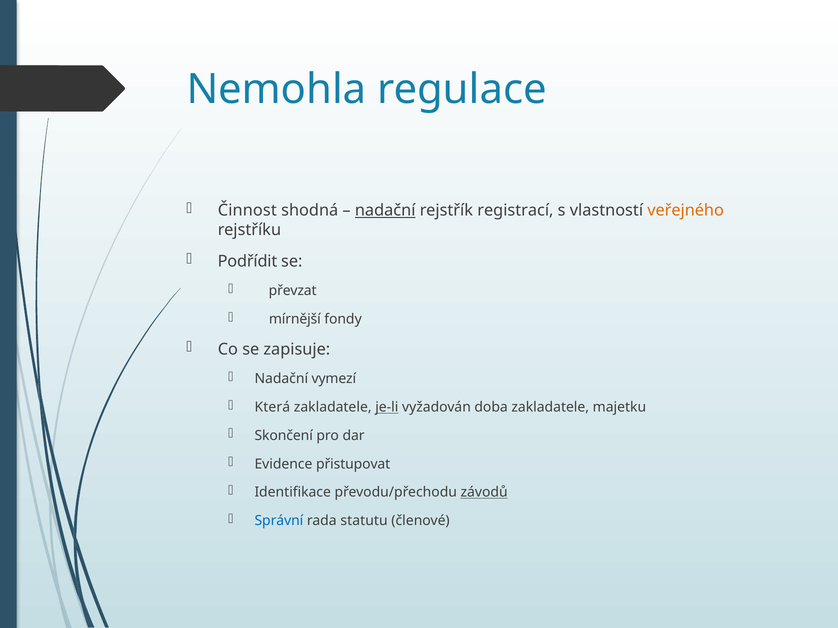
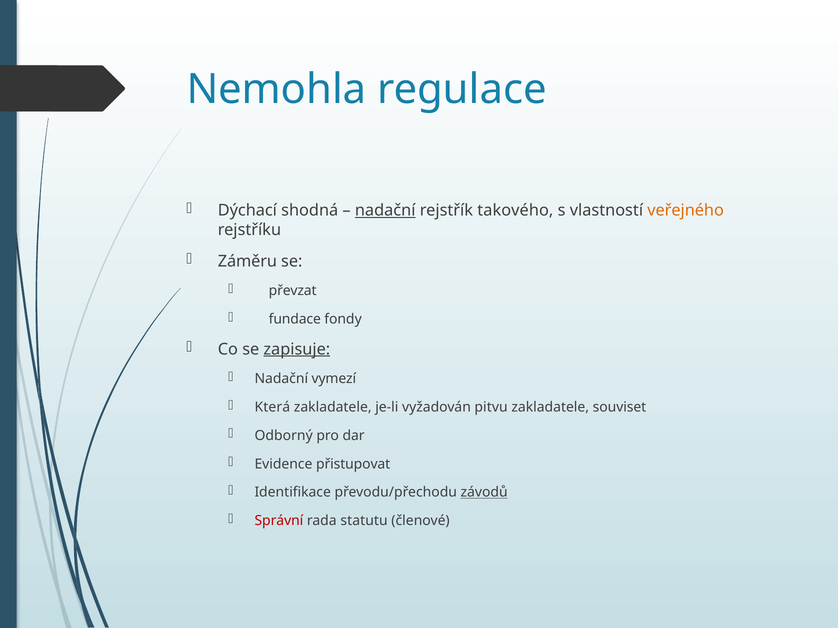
Činnost: Činnost -> Dýchací (247, 211)
registrací: registrací -> takového (515, 211)
Podřídit: Podřídit -> Záměru (247, 261)
mírnější: mírnější -> fundace (295, 319)
zapisuje underline: none -> present (297, 349)
je-li underline: present -> none (387, 407)
doba: doba -> pitvu (491, 407)
majetku: majetku -> souviset (619, 407)
Skončení: Skončení -> Odborný (284, 436)
Správní colour: blue -> red (279, 521)
